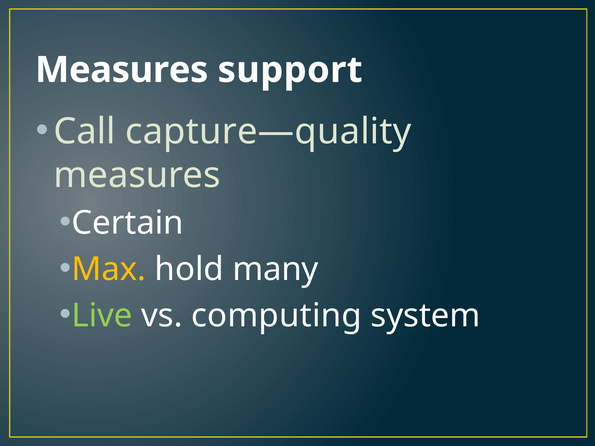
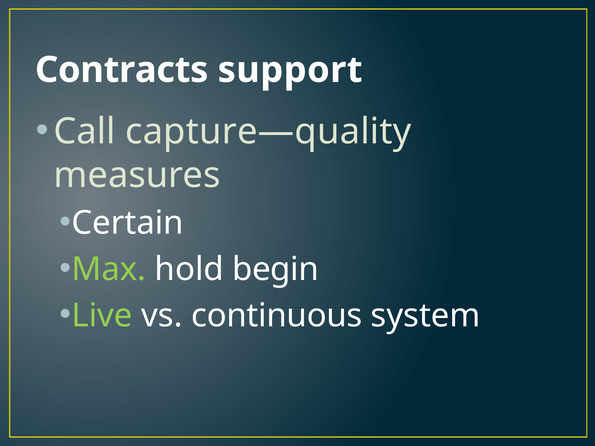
Measures: Measures -> Contracts (122, 70)
Max colour: yellow -> light green (109, 269)
many: many -> begin (275, 269)
computing: computing -> continuous (277, 316)
